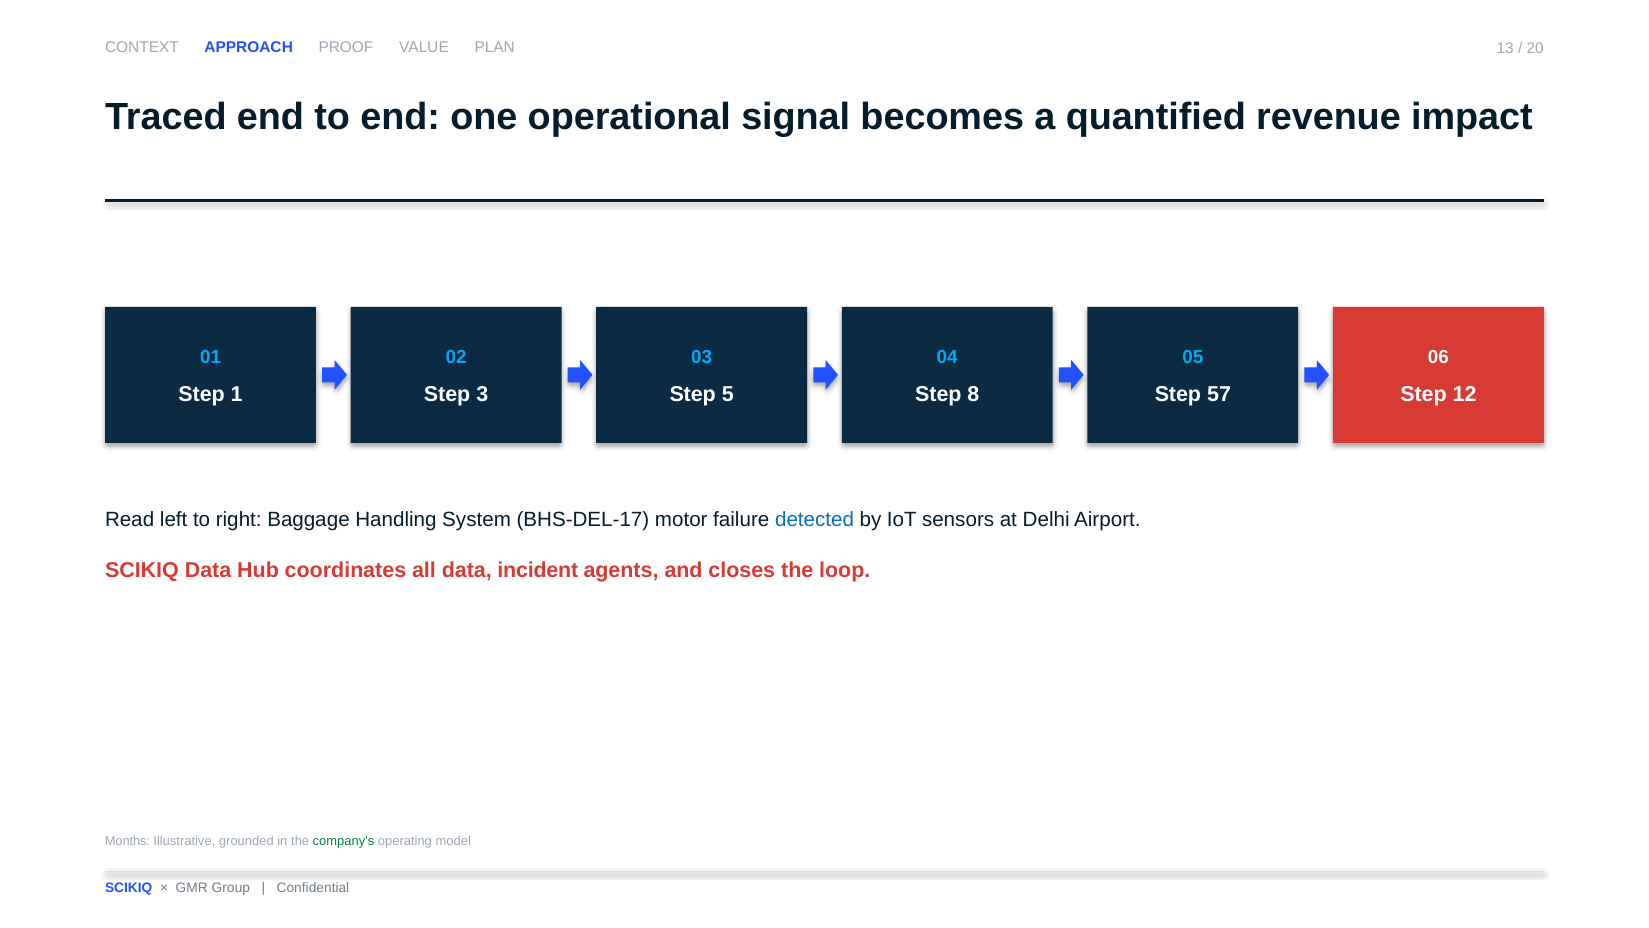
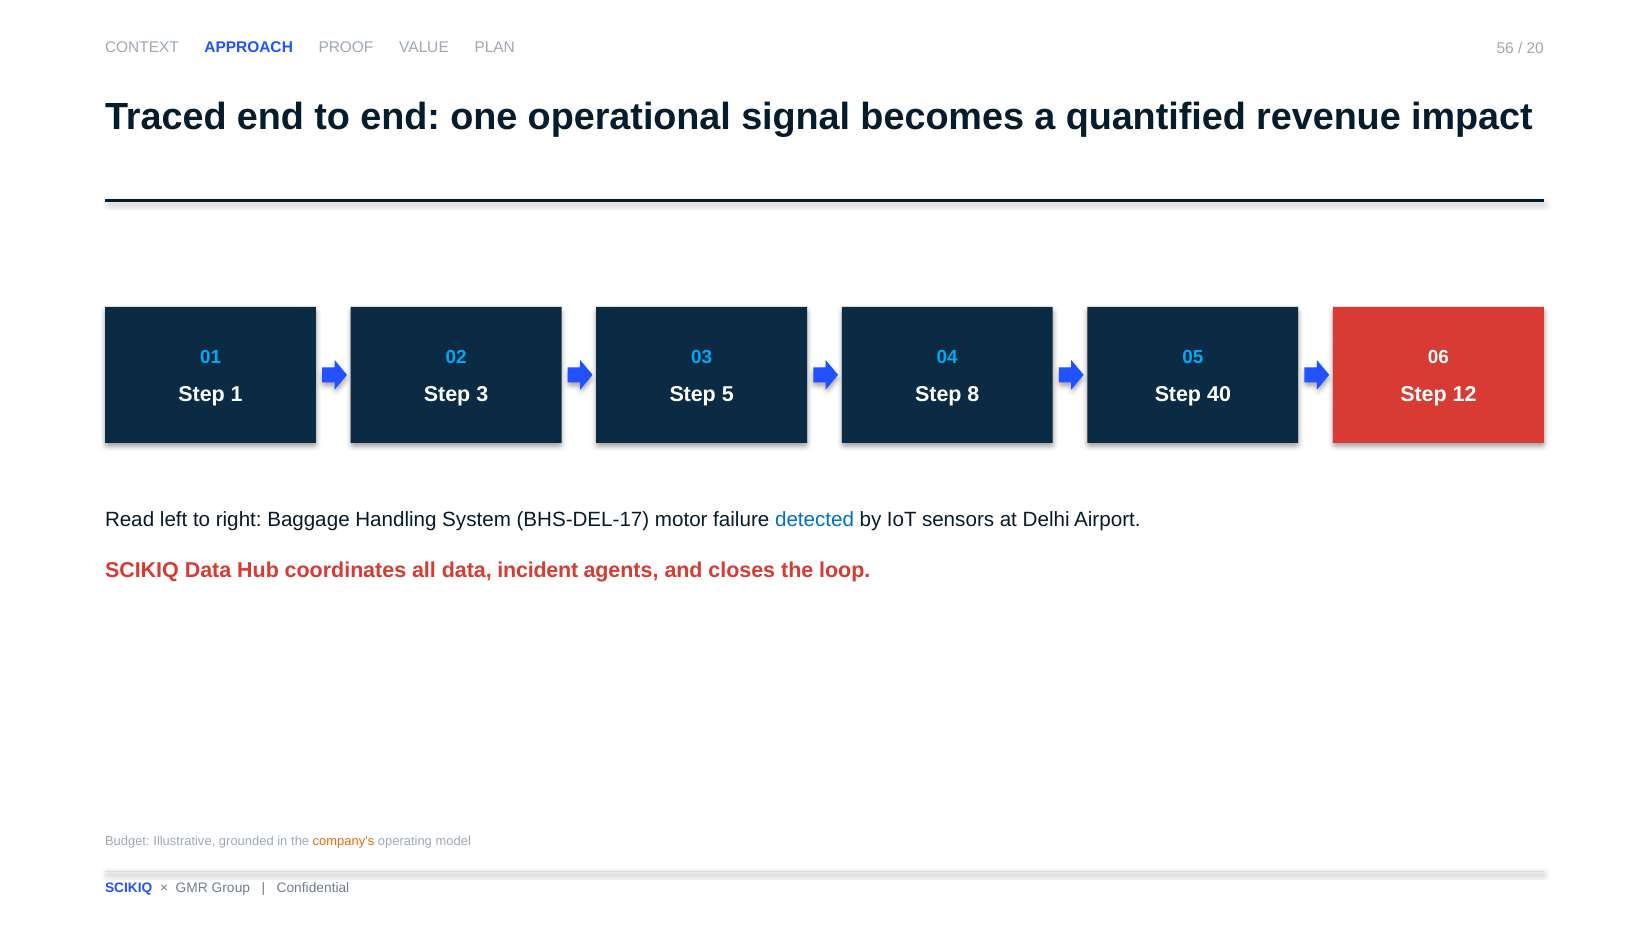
13: 13 -> 56 (1505, 48)
57: 57 -> 40 (1219, 395)
Months: Months -> Budget (127, 840)
company's colour: green -> orange (343, 840)
